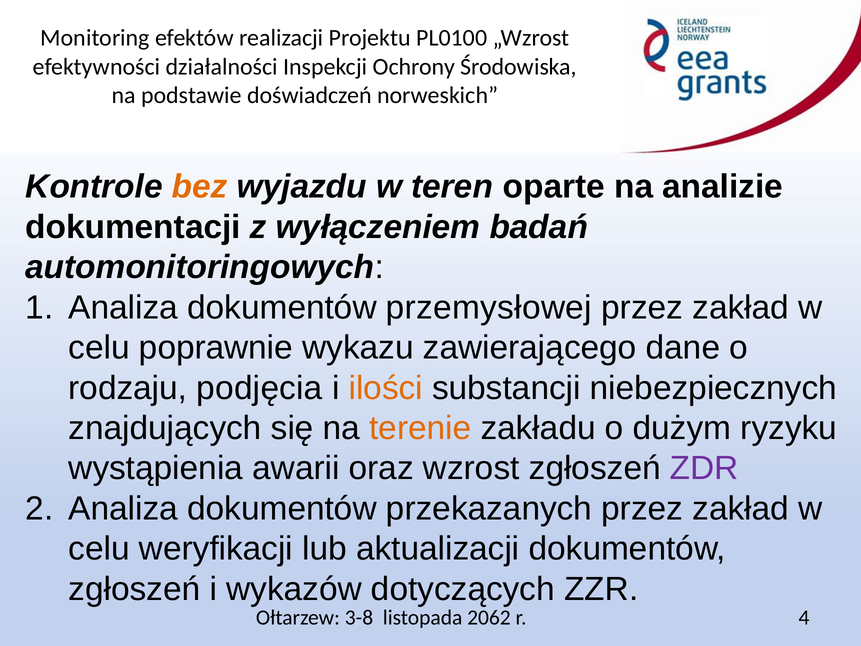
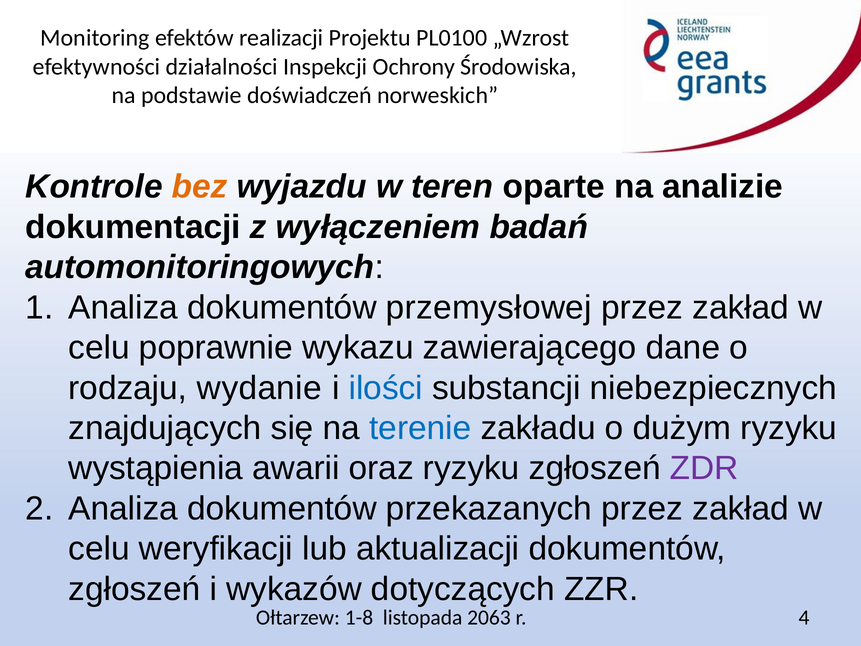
podjęcia: podjęcia -> wydanie (259, 388)
ilości colour: orange -> blue (386, 388)
terenie colour: orange -> blue (420, 428)
oraz wzrost: wzrost -> ryzyku (471, 468)
3-8: 3-8 -> 1-8 (359, 617)
2062: 2062 -> 2063 (489, 617)
